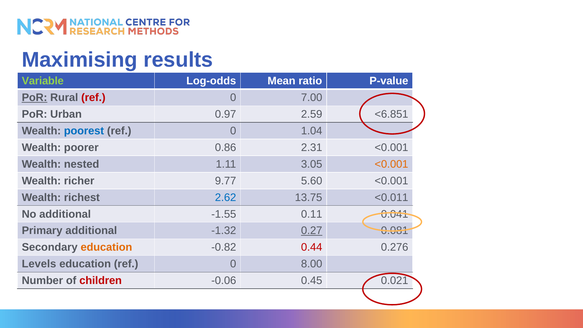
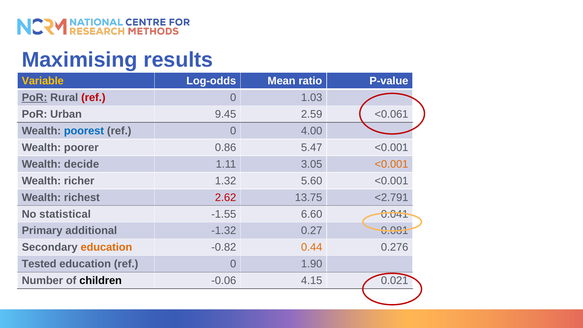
Variable colour: light green -> yellow (43, 81)
7.00: 7.00 -> 1.03 (312, 98)
0.97: 0.97 -> 9.45 (226, 114)
<6.851: <6.851 -> <0.061 (391, 114)
1.04: 1.04 -> 4.00 (312, 131)
2.31: 2.31 -> 5.47 (312, 148)
nested: nested -> decide (82, 164)
9.77: 9.77 -> 1.32 (226, 181)
2.62 colour: blue -> red (226, 197)
<0.011: <0.011 -> <2.791 (391, 197)
No additional: additional -> statistical (65, 214)
0.11: 0.11 -> 6.60 (312, 214)
0.27 underline: present -> none (312, 231)
0.44 colour: red -> orange (312, 247)
Levels: Levels -> Tested (39, 264)
8.00: 8.00 -> 1.90 (312, 264)
children colour: red -> black (101, 281)
0.45: 0.45 -> 4.15 (312, 281)
